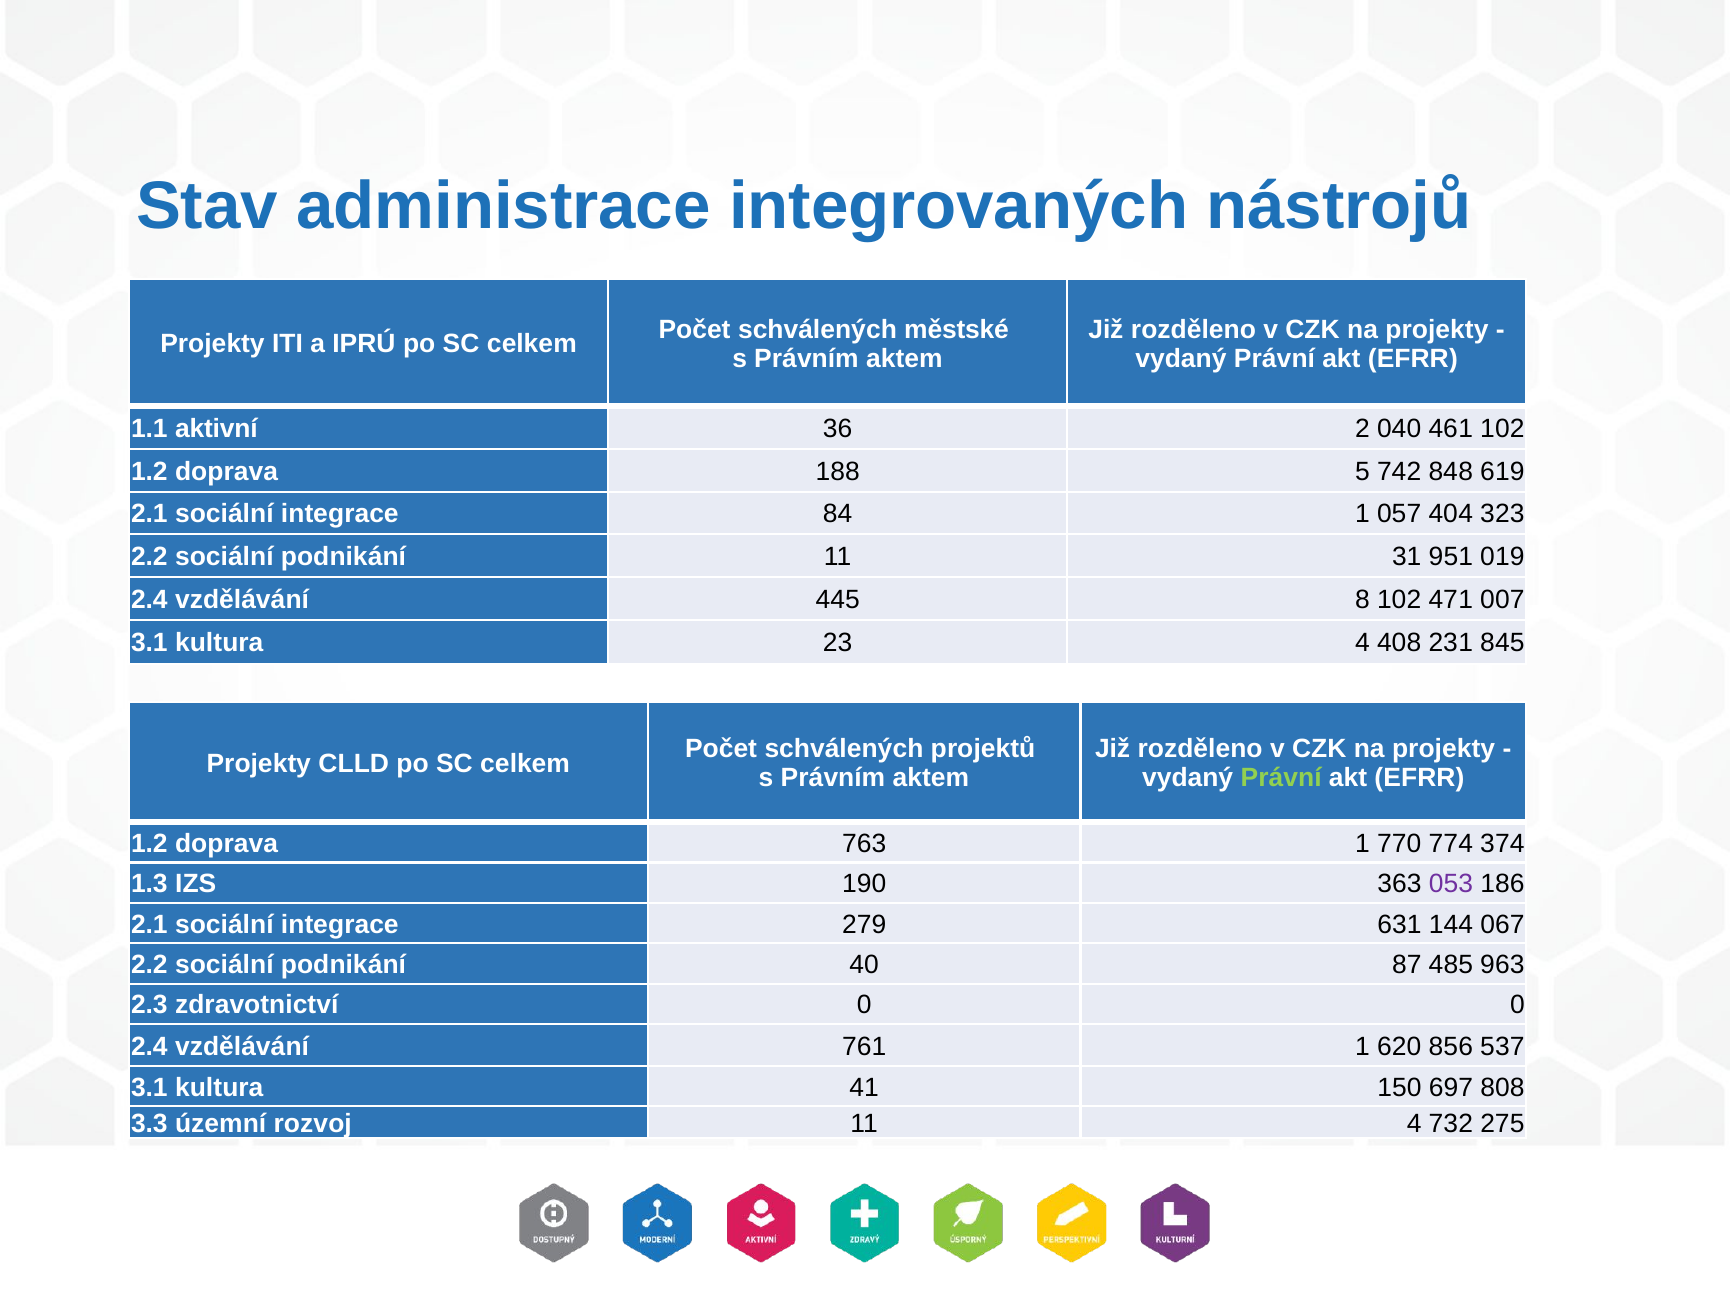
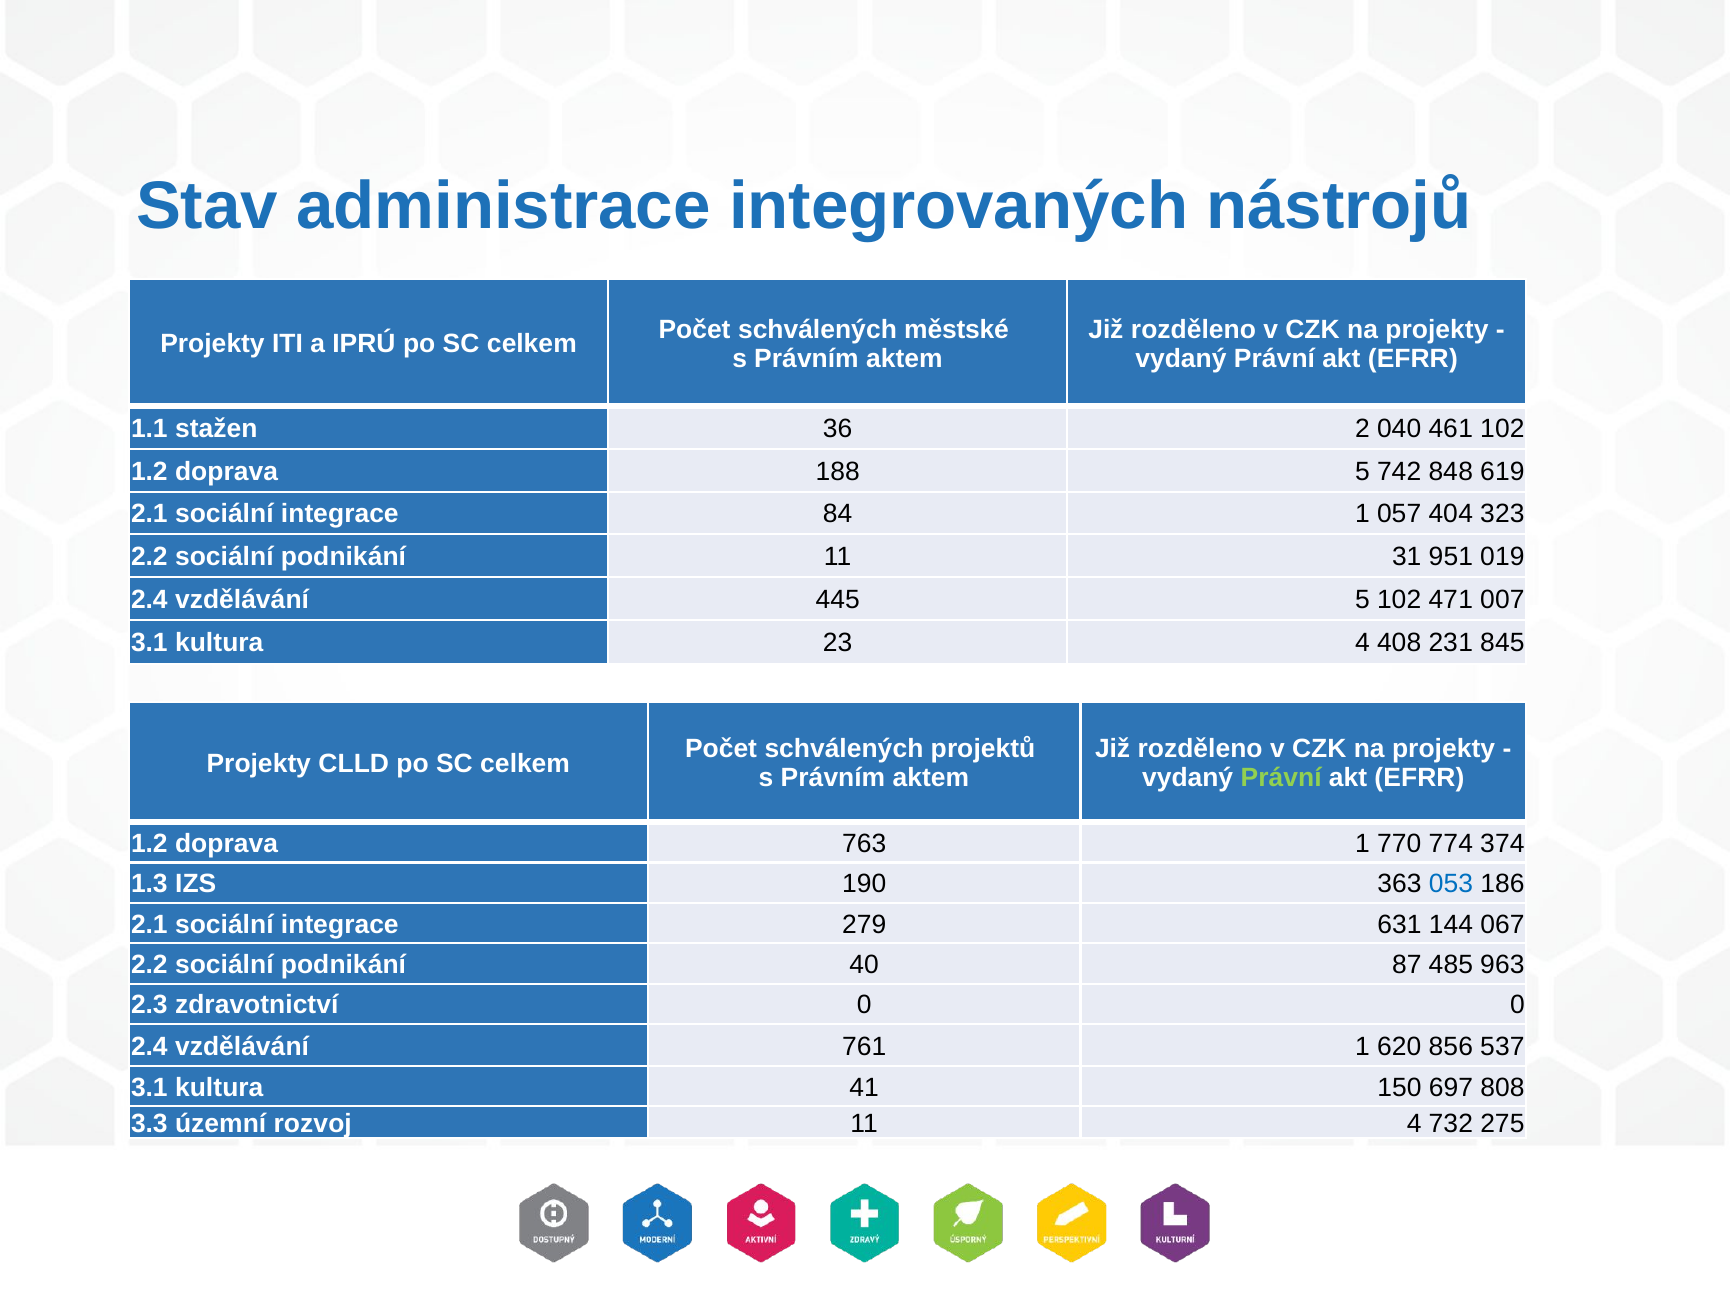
aktivní: aktivní -> stažen (216, 429)
445 8: 8 -> 5 (1362, 600)
053 colour: purple -> blue (1451, 884)
